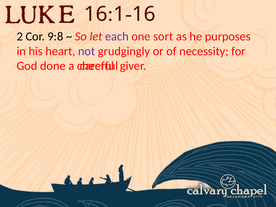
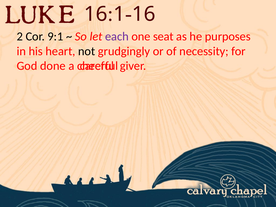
9:8: 9:8 -> 9:1 (55, 36)
sort: sort -> seat (163, 36)
not colour: purple -> black (87, 51)
